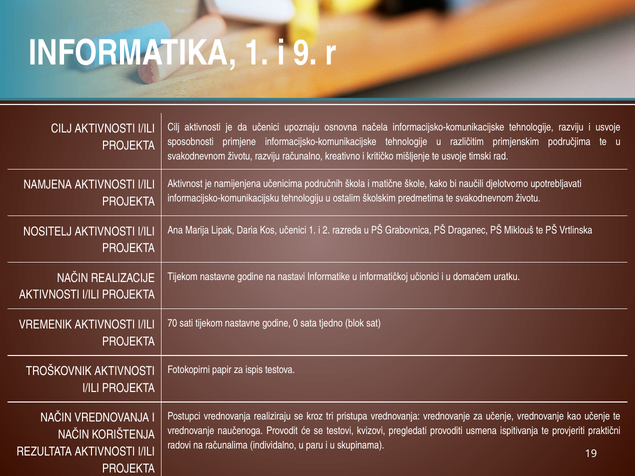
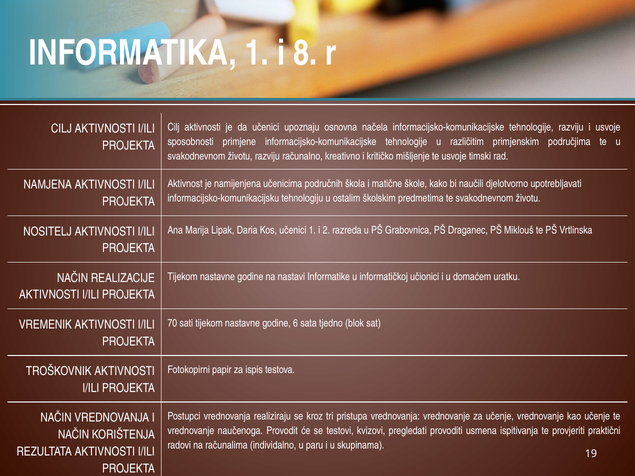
9: 9 -> 8 (305, 53)
0: 0 -> 6 (296, 323)
